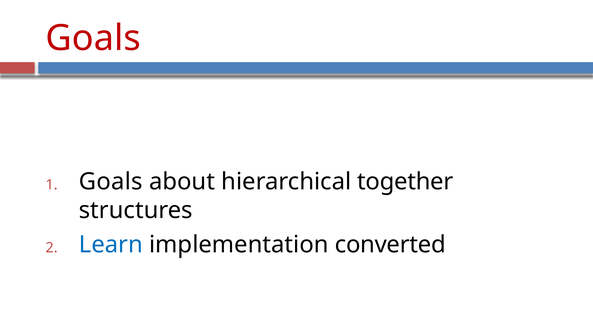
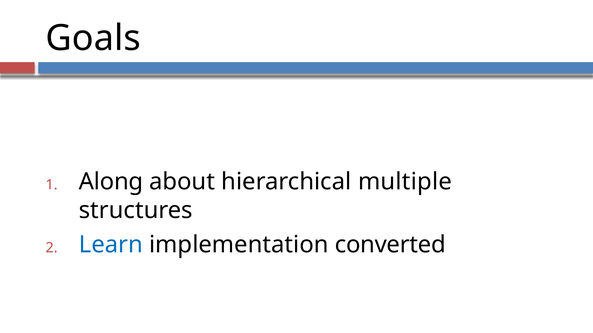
Goals colour: red -> black (93, 38)
Goals: Goals -> Along (111, 182)
together: together -> multiple (405, 182)
